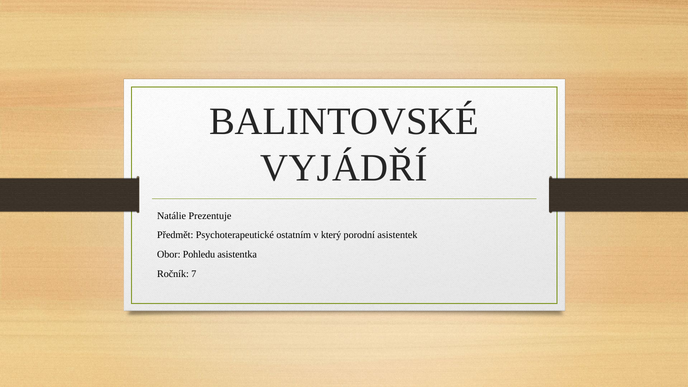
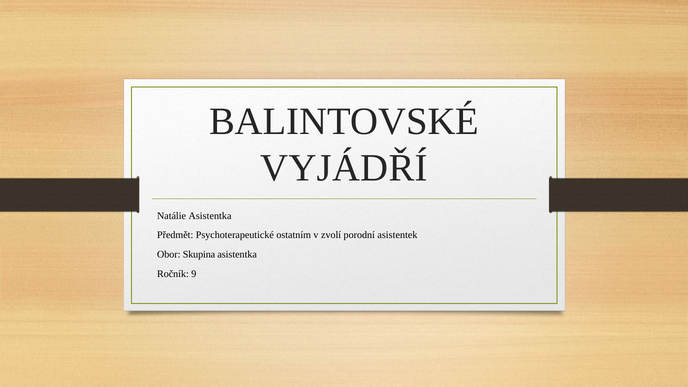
Natálie Prezentuje: Prezentuje -> Asistentka (210, 216)
který: který -> zvolí (331, 235)
Pohledu: Pohledu -> Skupina (199, 254)
7: 7 -> 9 (194, 274)
